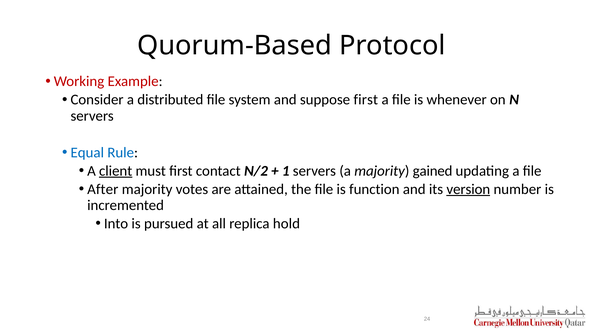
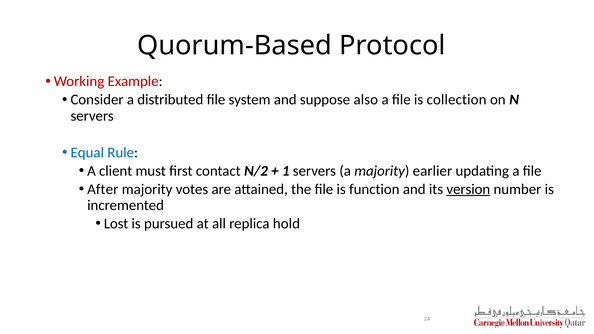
suppose first: first -> also (366, 100)
whenever: whenever -> collection (457, 100)
client underline: present -> none (116, 171)
gained: gained -> earlier (432, 171)
Into: Into -> Lost (116, 224)
